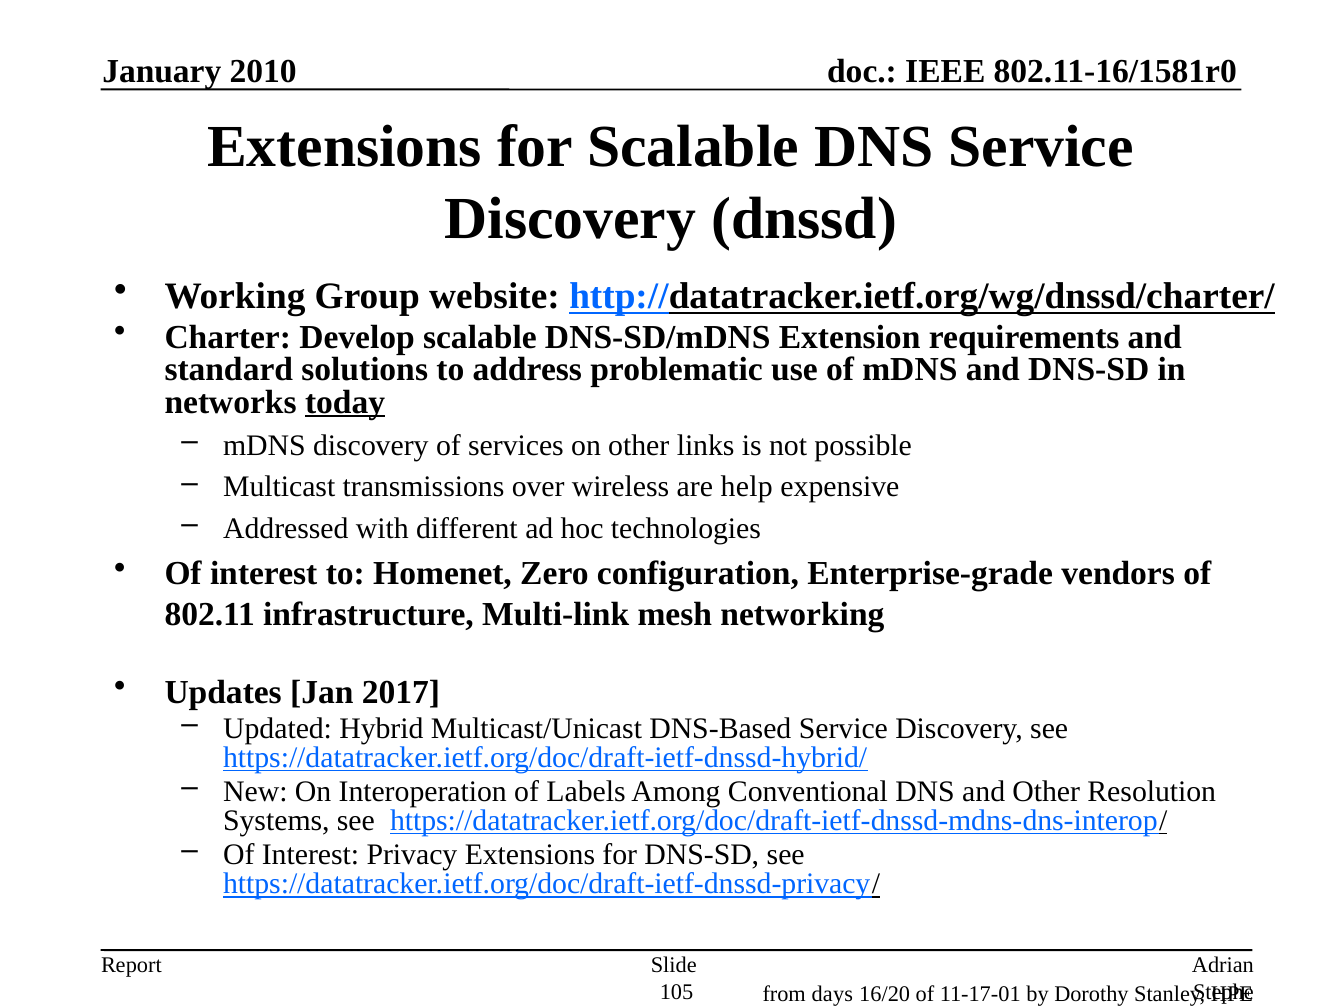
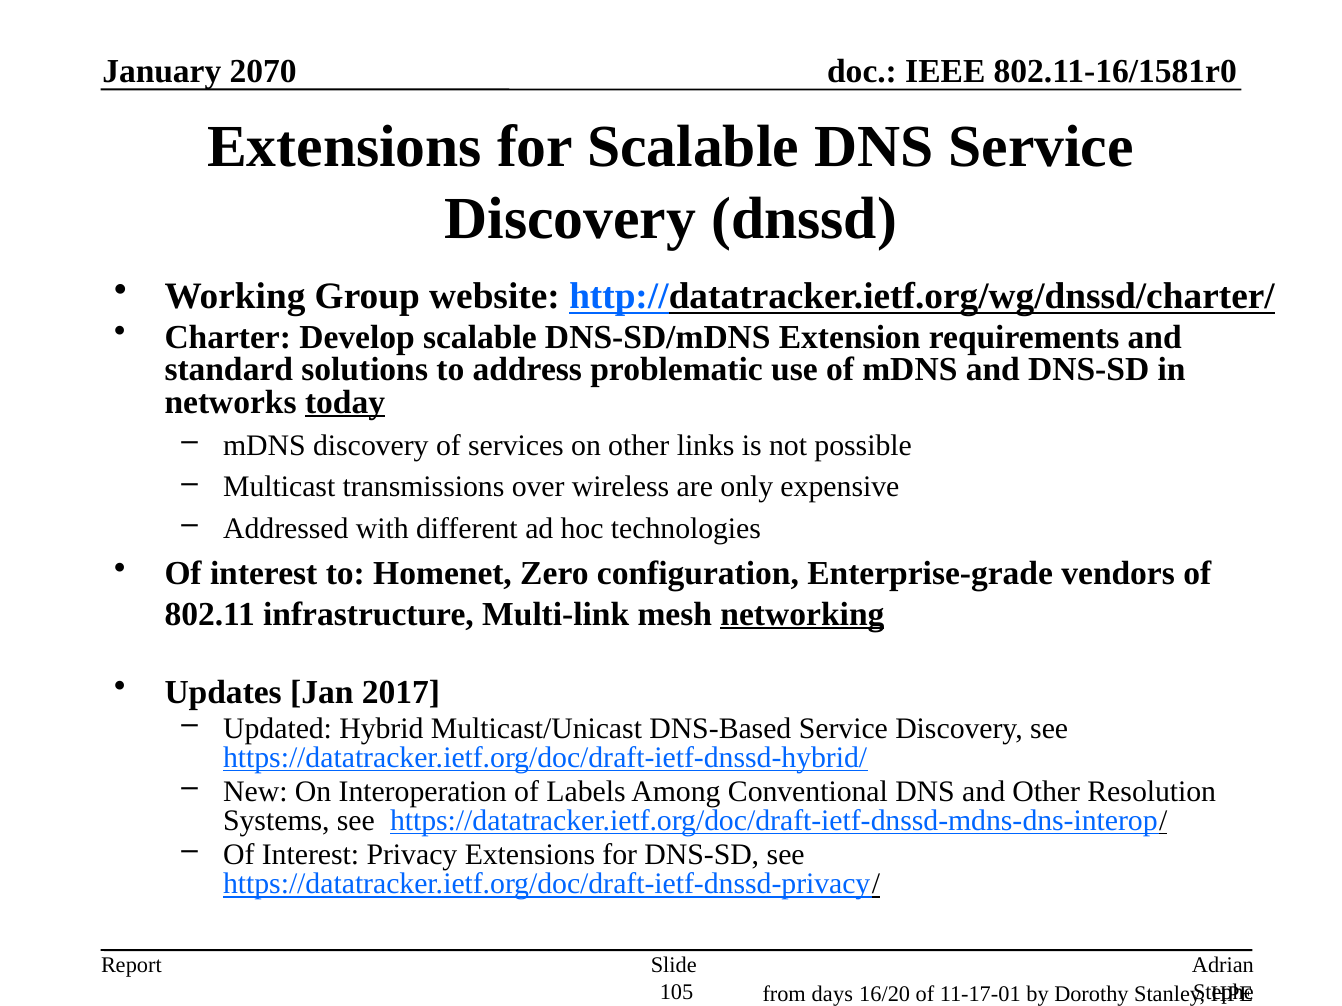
2010: 2010 -> 2070 (263, 72)
help: help -> only (747, 487)
networking underline: none -> present (802, 614)
